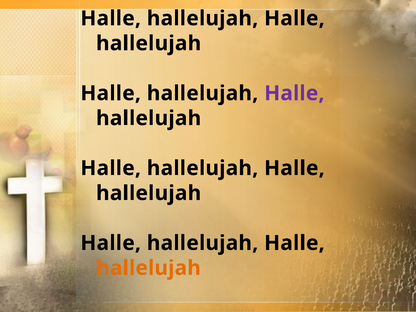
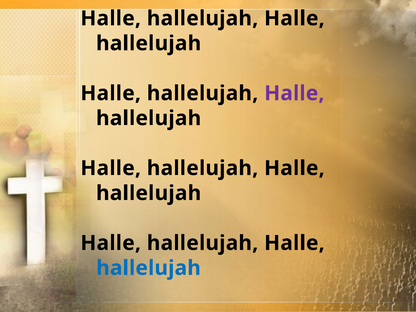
hallelujah colour: orange -> blue (149, 268)
